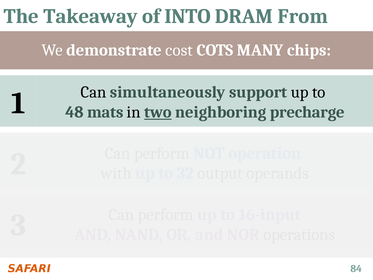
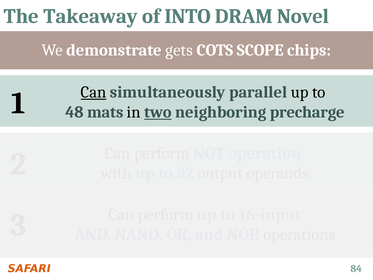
From: From -> Novel (303, 16)
cost: cost -> gets (179, 50)
MANY: MANY -> SCOPE (260, 50)
Can underline: none -> present (93, 92)
support: support -> parallel (258, 92)
